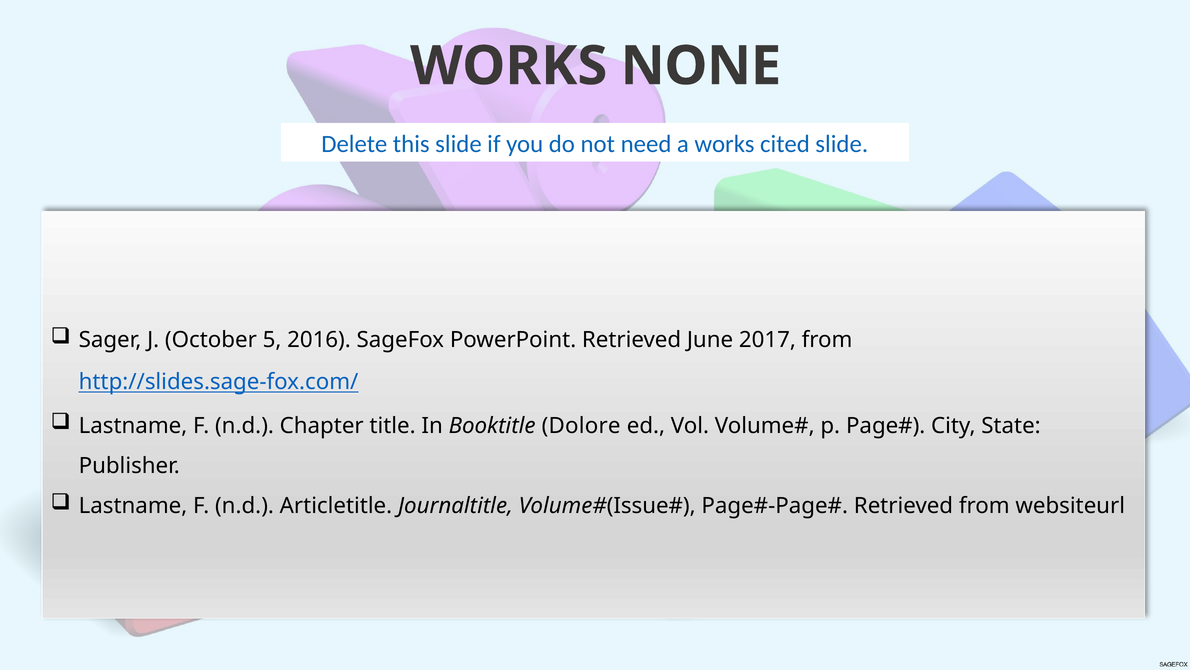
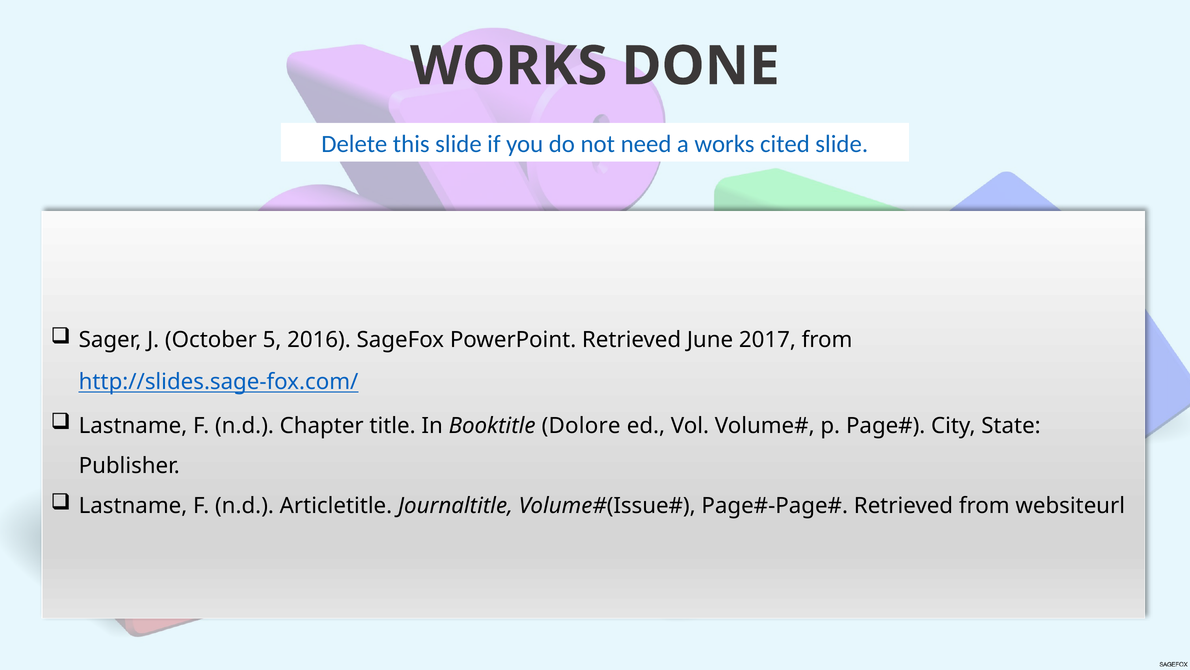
NONE: NONE -> DONE (701, 66)
